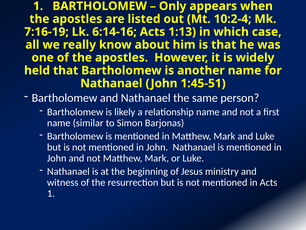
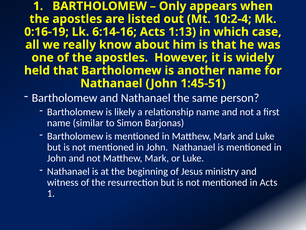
7:16-19: 7:16-19 -> 0:16-19 (46, 32)
